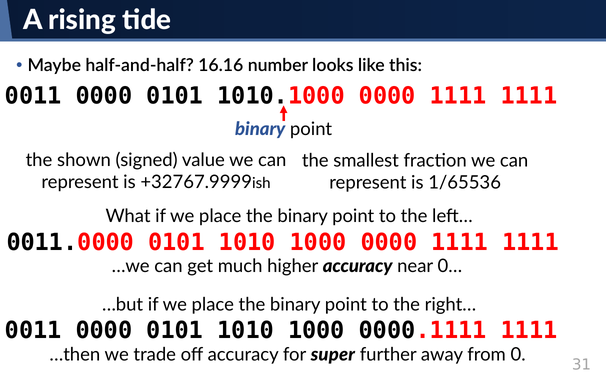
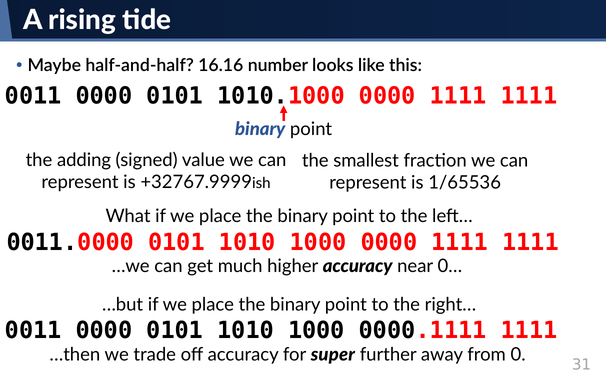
shown: shown -> adding (84, 160)
